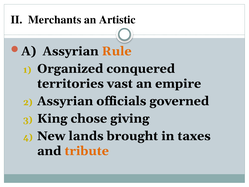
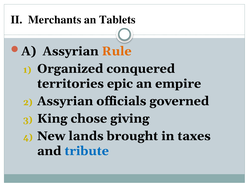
Artistic: Artistic -> Tablets (117, 20)
vast: vast -> epic (120, 84)
tribute colour: orange -> blue (87, 151)
